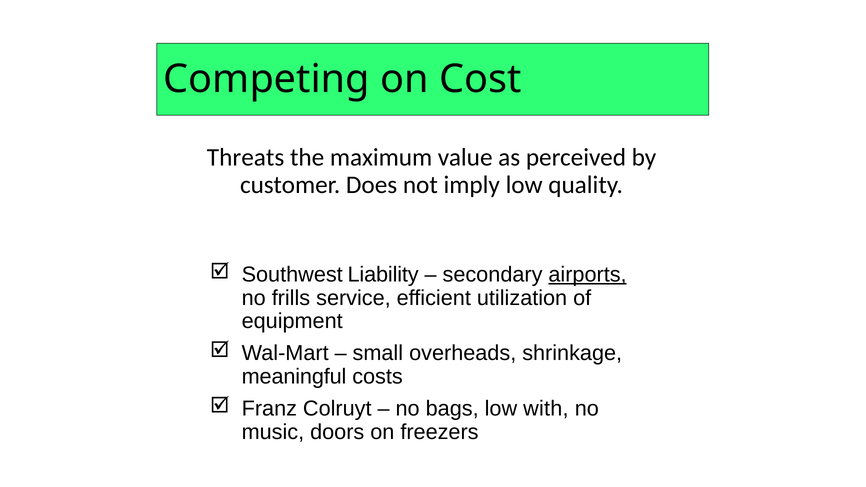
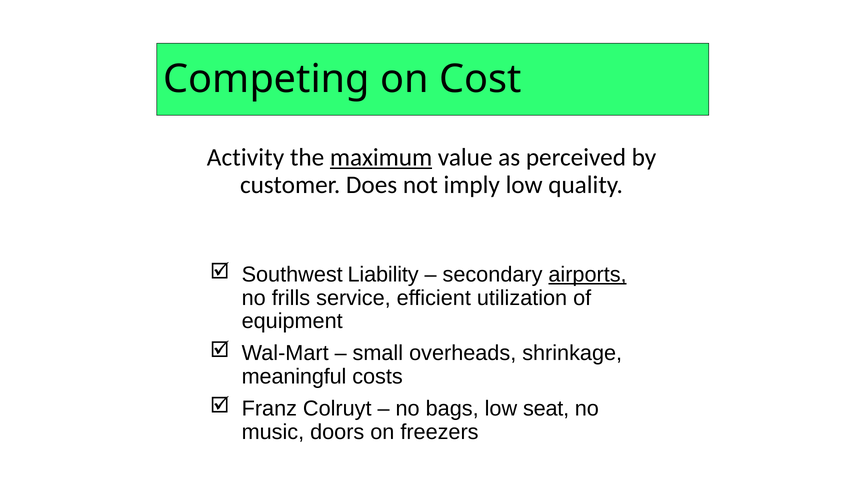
Threats: Threats -> Activity (246, 157)
maximum underline: none -> present (381, 157)
with: with -> seat (546, 409)
